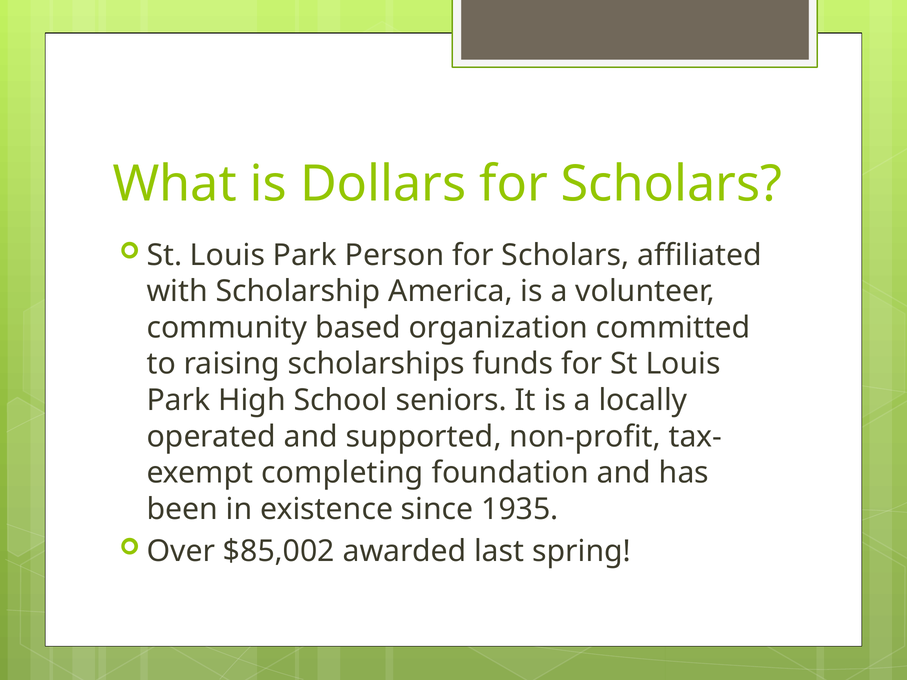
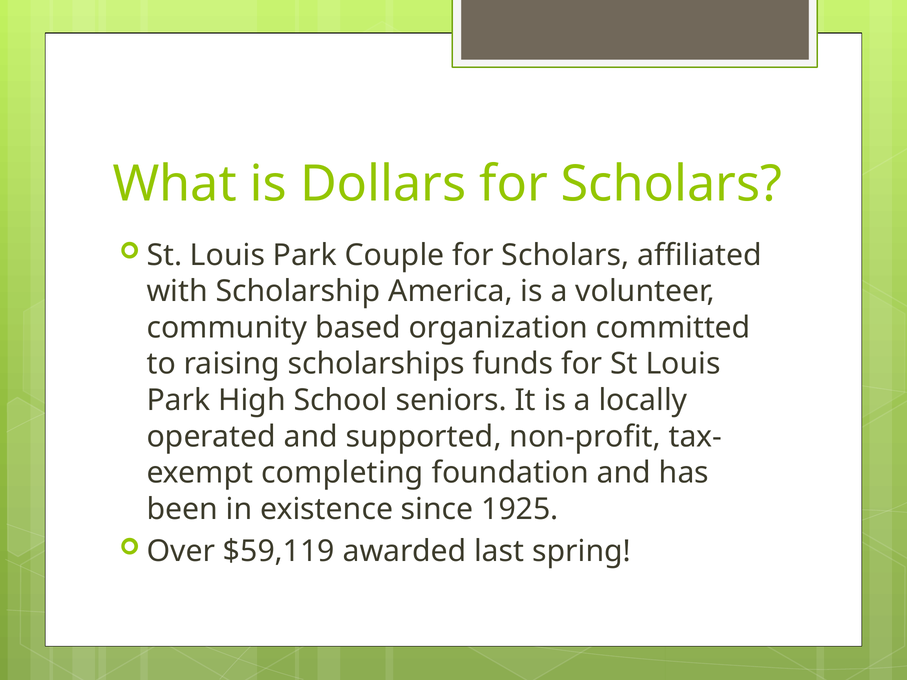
Person: Person -> Couple (395, 255)
1935: 1935 -> 1925 (520, 509)
$85,002: $85,002 -> $59,119 (279, 552)
